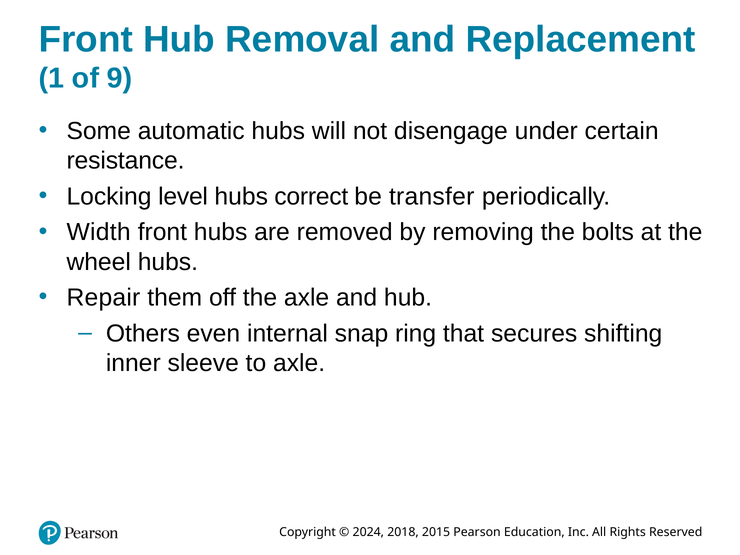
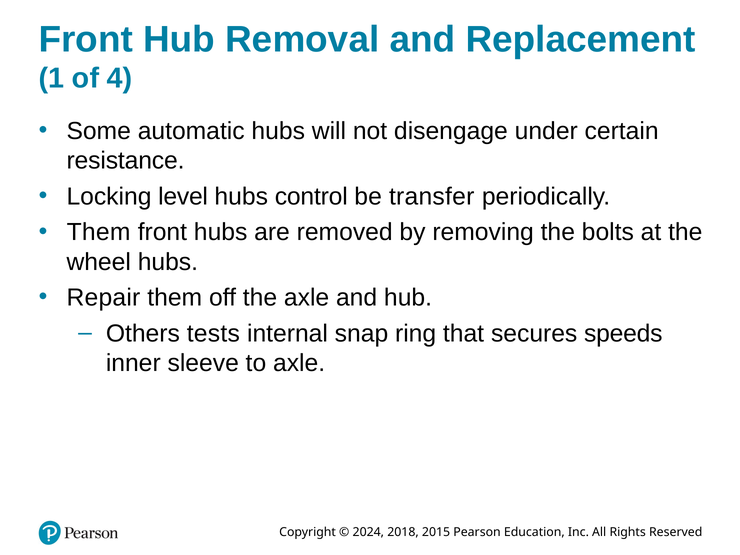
9: 9 -> 4 (120, 78)
correct: correct -> control (311, 196)
Width: Width -> Them (99, 232)
even: even -> tests (213, 333)
shifting: shifting -> speeds (623, 333)
